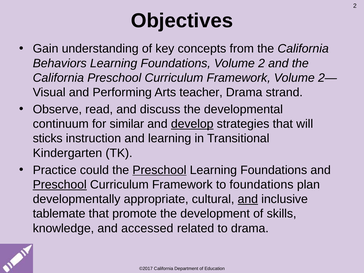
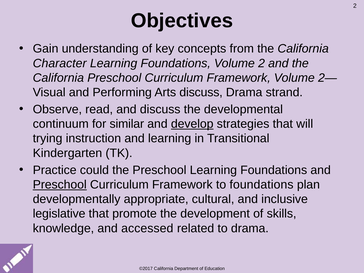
Behaviors: Behaviors -> Character (60, 63)
Arts teacher: teacher -> discuss (201, 92)
sticks: sticks -> trying (48, 138)
Preschool underline: present -> none (159, 170)
and underline: present -> none (248, 199)
tablemate: tablemate -> legislative (59, 214)
